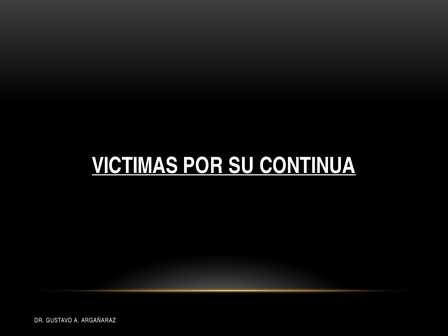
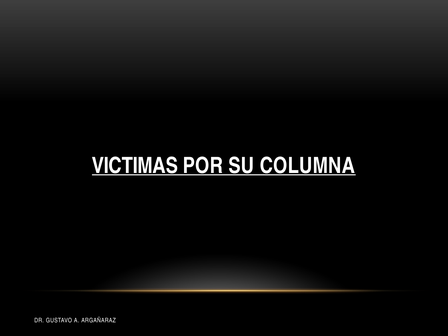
CONTINUA: CONTINUA -> COLUMNA (307, 166)
